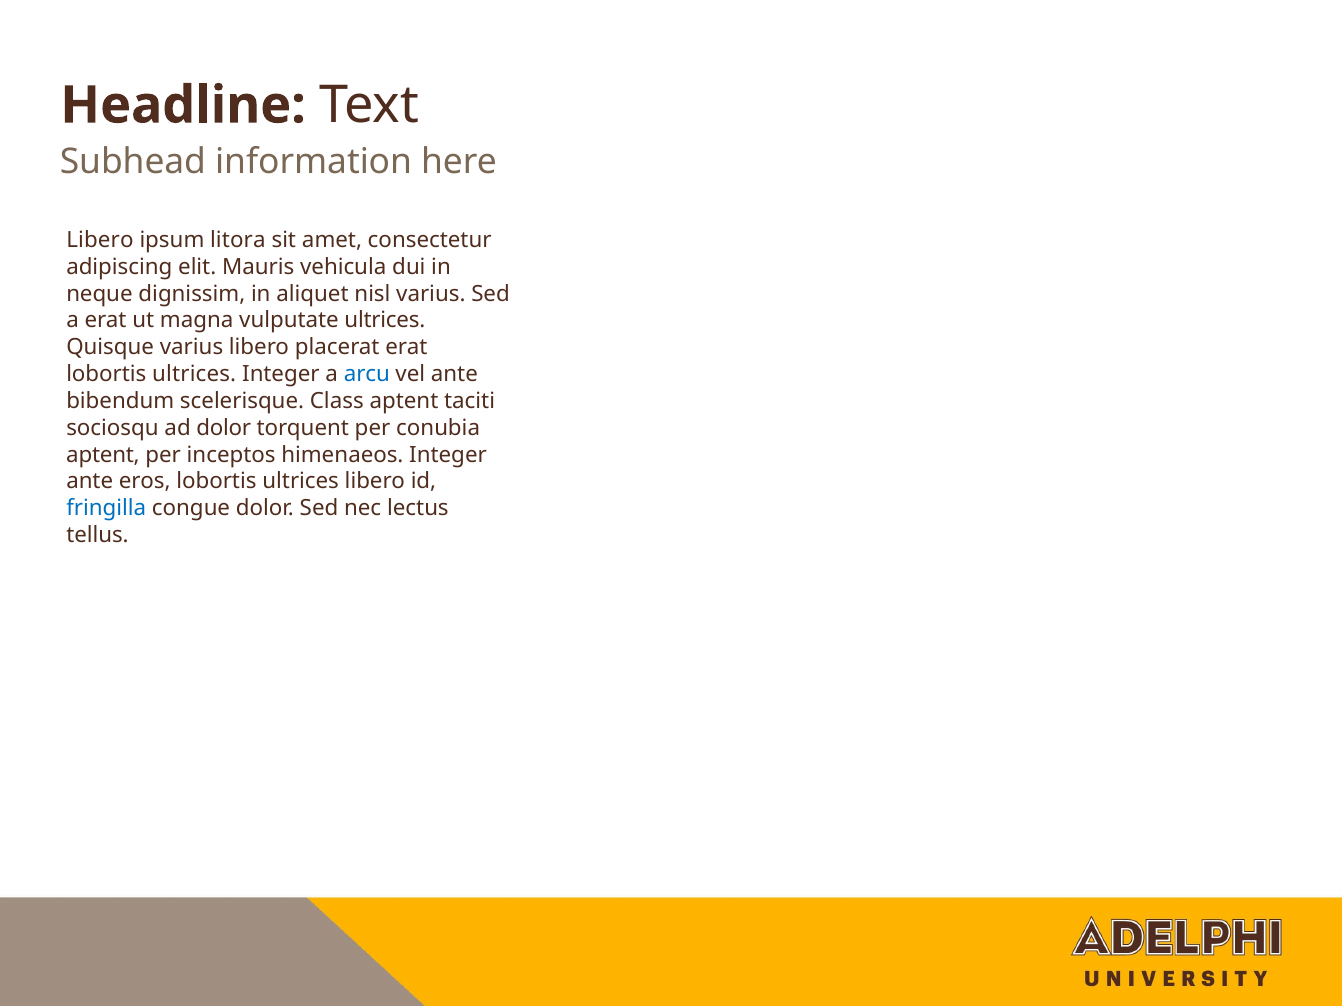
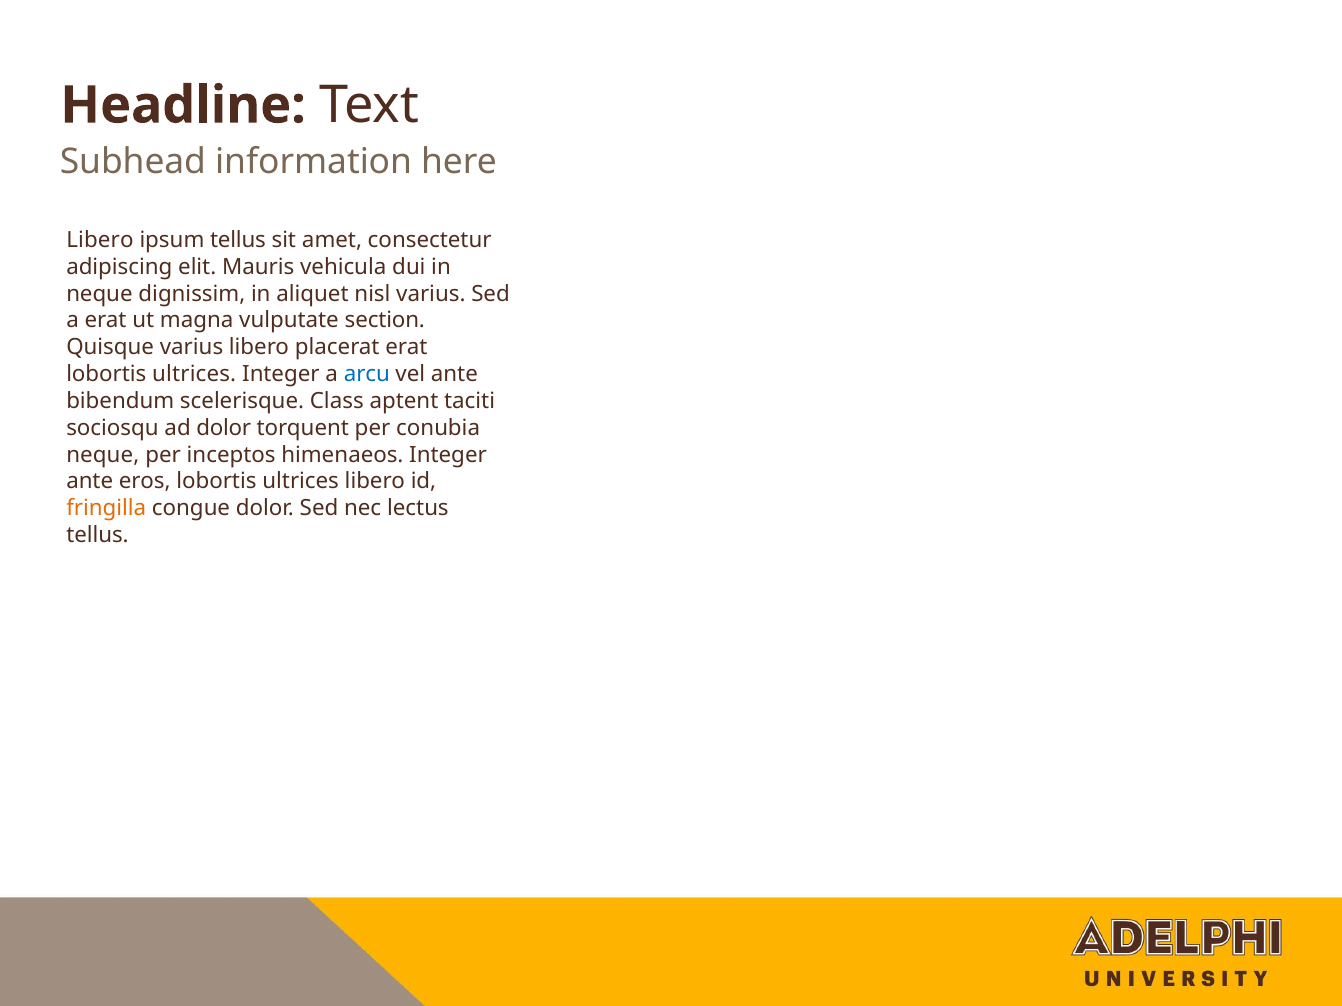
ipsum litora: litora -> tellus (238, 240)
vulputate ultrices: ultrices -> section (385, 321)
aptent: aptent -> neque (103, 455)
fringilla colour: blue -> orange (106, 509)
